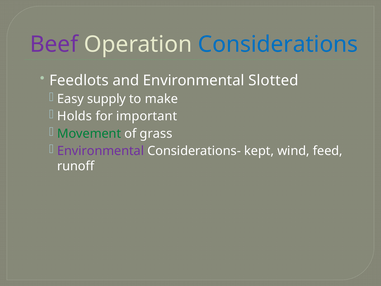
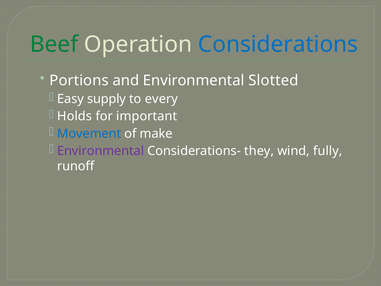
Beef colour: purple -> green (54, 44)
Feedlots: Feedlots -> Portions (79, 80)
make: make -> every (161, 99)
Movement colour: green -> blue (89, 134)
grass: grass -> make (156, 134)
kept: kept -> they (259, 151)
feed: feed -> fully (328, 151)
